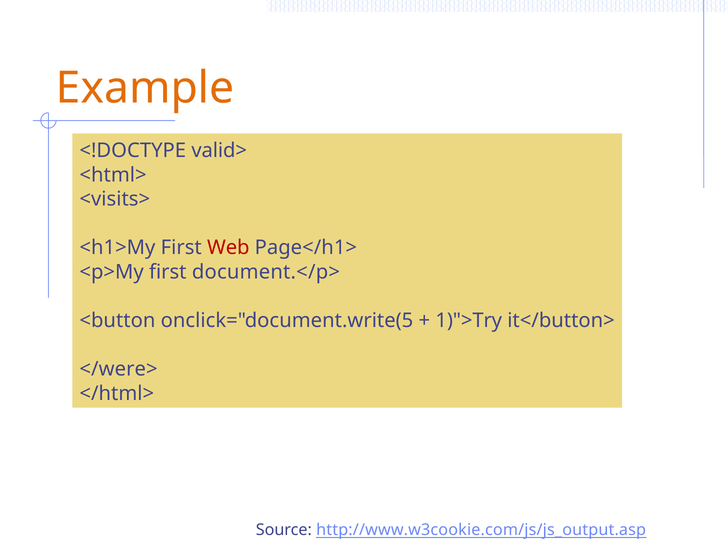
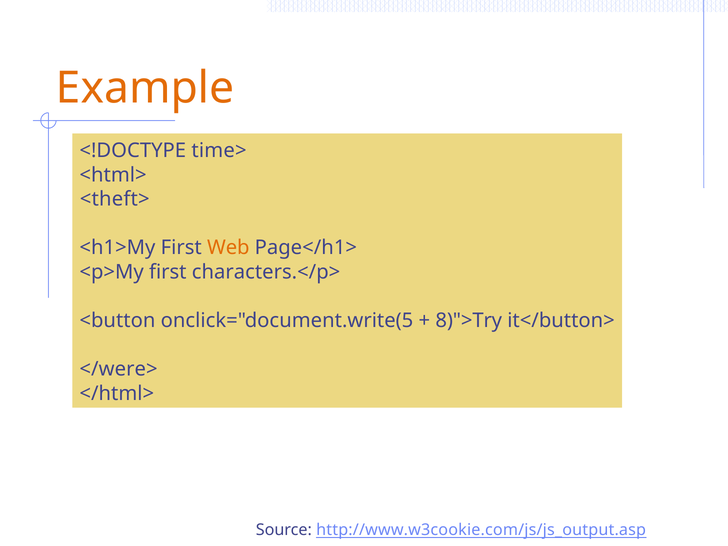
valid>: valid> -> time> (219, 151)
<visits>: <visits> -> <theft> (115, 199)
Web colour: red -> orange (228, 248)
document.</p>: document.</p> -> characters.</p> (266, 272)
1)">Try: 1)">Try -> 8)">Try (469, 321)
